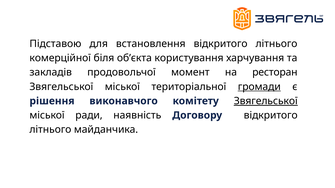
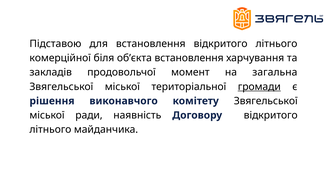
об’єкта користування: користування -> встановлення (189, 58)
ресторан: ресторан -> загальна (275, 73)
Звягельської underline: present -> none (266, 101)
